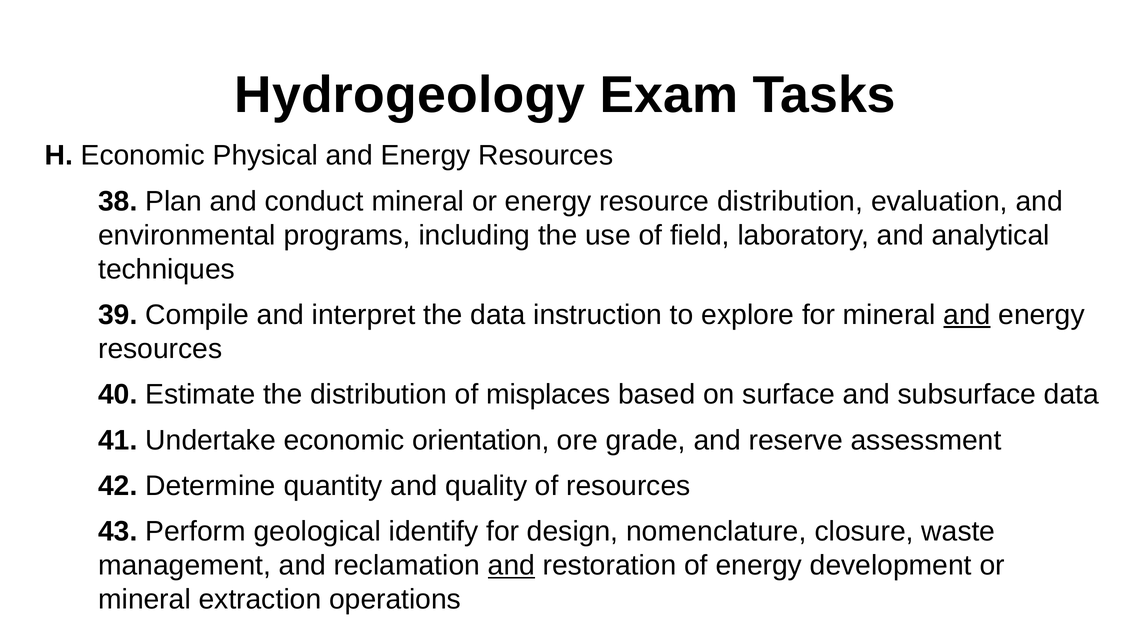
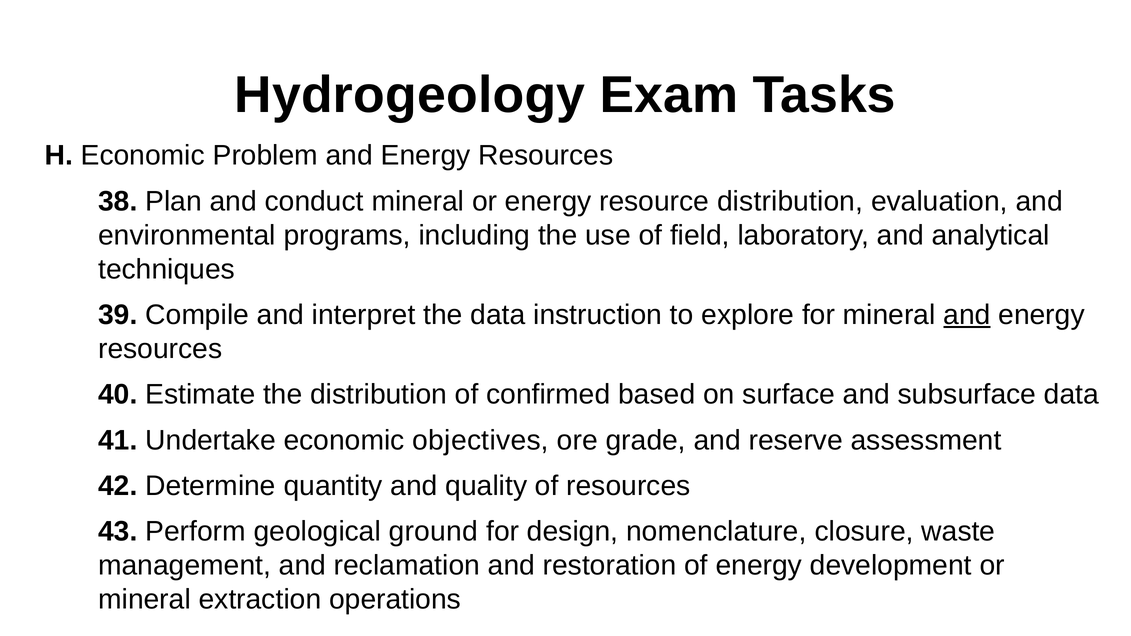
Physical: Physical -> Problem (265, 156)
misplaces: misplaces -> confirmed (548, 395)
orientation: orientation -> objectives (481, 440)
identify: identify -> ground (433, 532)
and underline: present -> none (511, 566)
